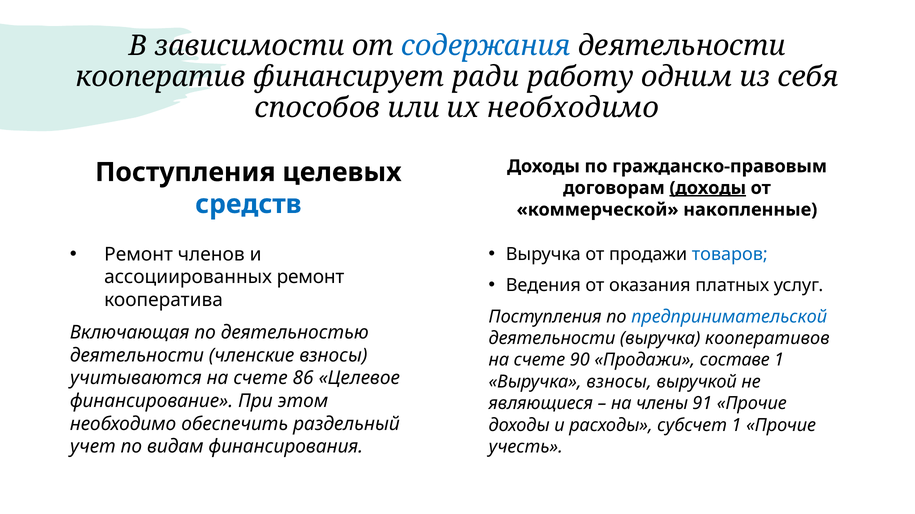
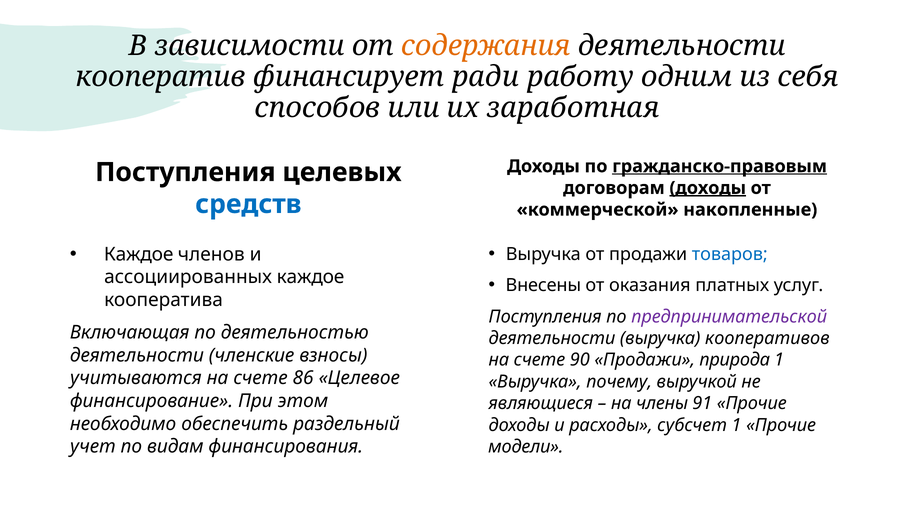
содержания colour: blue -> orange (486, 46)
их необходимо: необходимо -> заработная (573, 108)
гражданско-правовым underline: none -> present (720, 167)
Ремонт: Ремонт -> Каждое (139, 255)
ассоциированных ремонт: ремонт -> каждое (310, 278)
Ведения: Ведения -> Внесены (543, 286)
предпринимательской colour: blue -> purple (729, 317)
составе: составе -> природа (735, 360)
Выручка взносы: взносы -> почему (619, 382)
учесть: учесть -> модели (526, 447)
